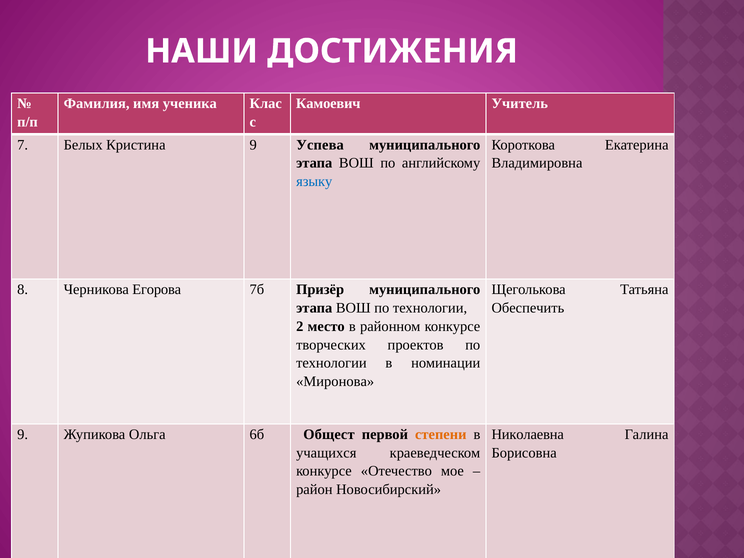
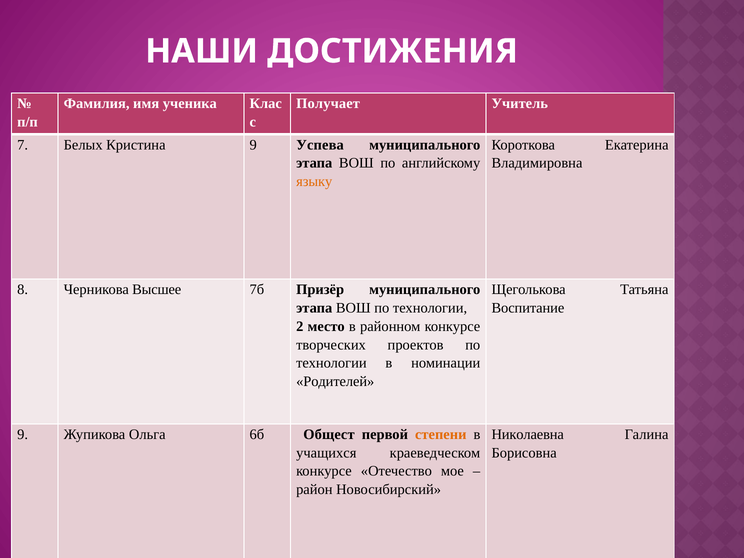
Камоевич: Камоевич -> Получает (328, 103)
языку colour: blue -> orange (314, 182)
Егорова: Егорова -> Высшее (157, 290)
Обеспечить: Обеспечить -> Воспитание (528, 308)
Миронова: Миронова -> Родителей (335, 381)
